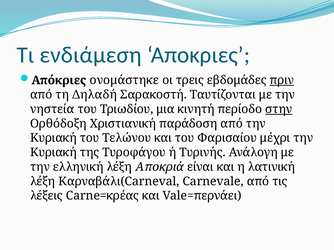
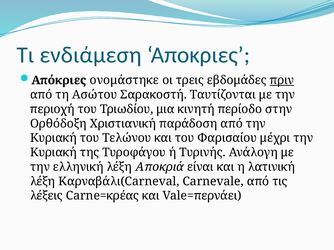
Δηλαδή: Δηλαδή -> Ασώτου (95, 95)
νηστεία: νηστεία -> περιοχή (52, 109)
στην underline: present -> none (279, 109)
